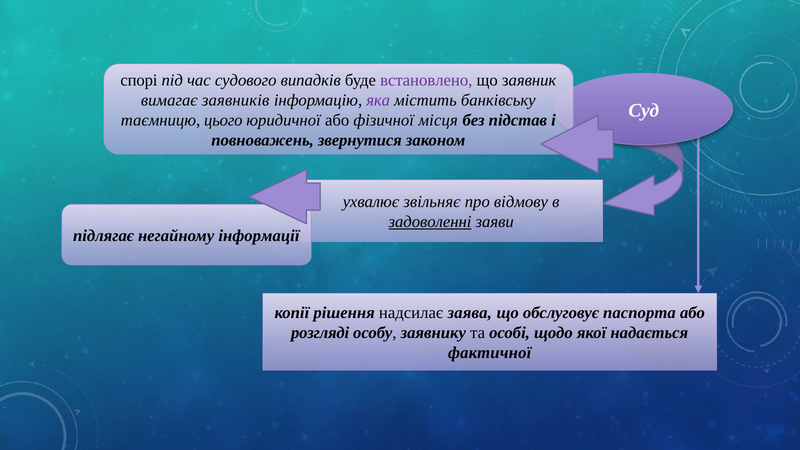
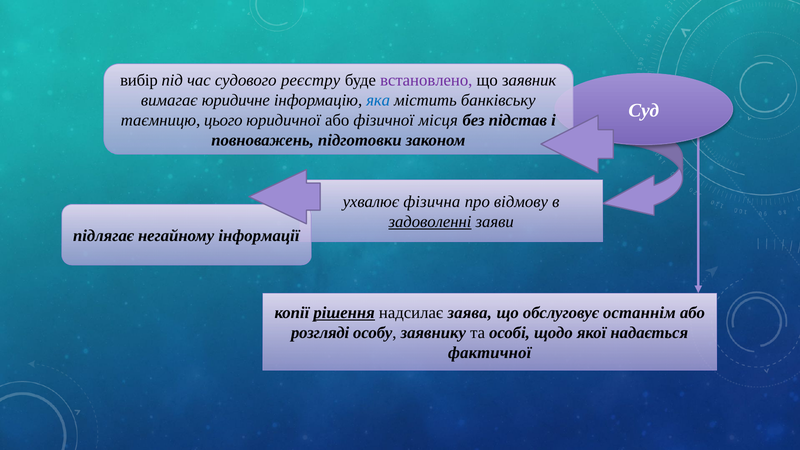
спорі: спорі -> вибір (139, 80)
випадків: випадків -> реєстру (311, 80)
заявників: заявників -> юридичне (236, 100)
яка colour: purple -> blue (378, 100)
звернутися: звернутися -> підготовки (360, 140)
звільняє: звільняє -> фізична (432, 202)
рішення underline: none -> present (344, 313)
паспорта: паспорта -> останнім (639, 313)
